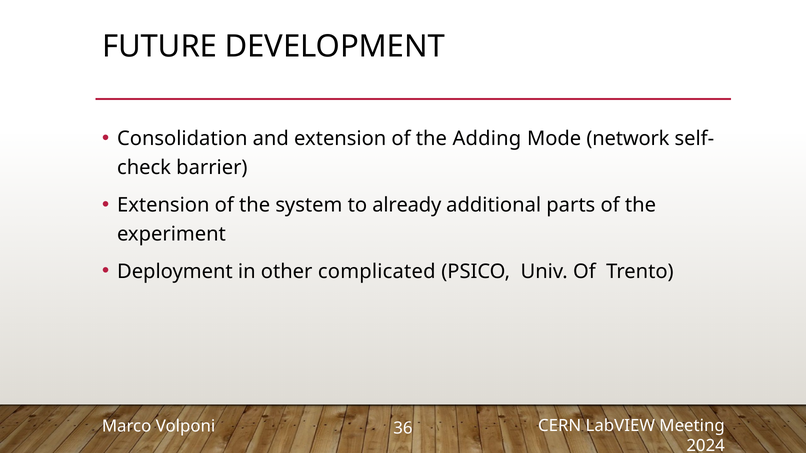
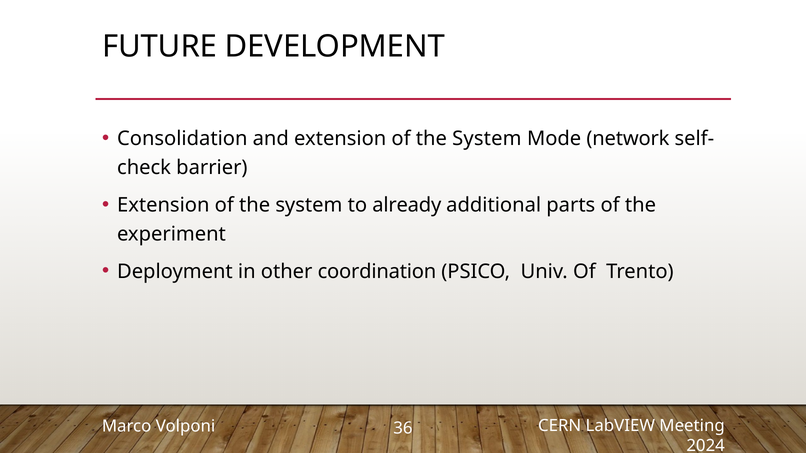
Adding: Adding -> System (487, 139)
complicated: complicated -> coordination (377, 272)
